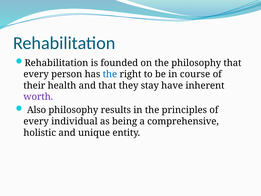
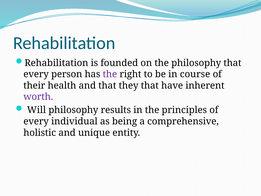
the colour: blue -> purple (110, 74)
they stay: stay -> that (150, 85)
Also: Also -> Will (36, 110)
